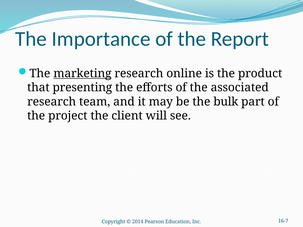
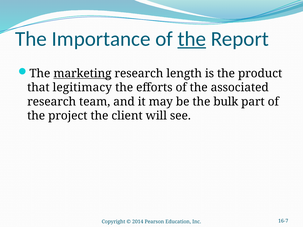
the underline: none -> present (192, 39)
online: online -> length (184, 74)
presenting: presenting -> legitimacy (82, 88)
